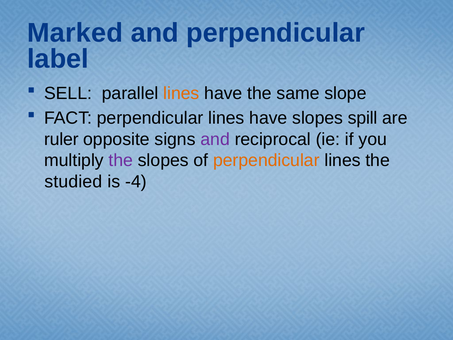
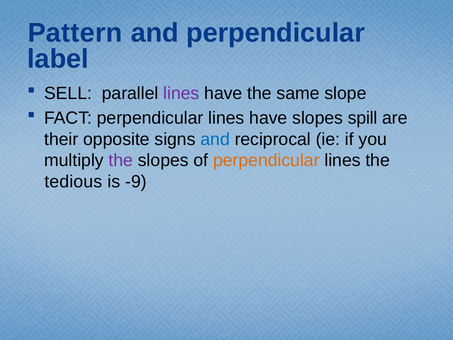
Marked: Marked -> Pattern (75, 33)
lines colour: orange -> purple (181, 93)
ruler: ruler -> their (61, 139)
and colour: purple -> blue (215, 139)
studied: studied -> tedious (73, 181)
-4: -4 -> -9 (136, 181)
